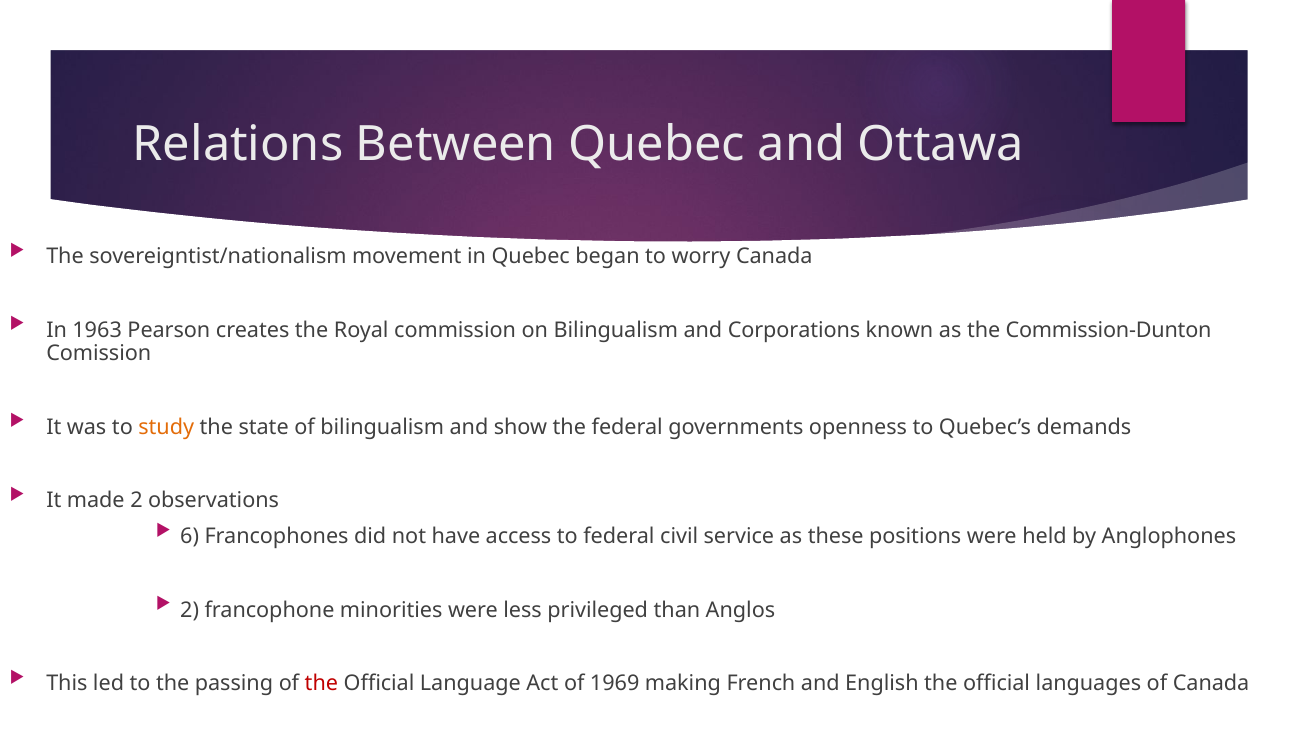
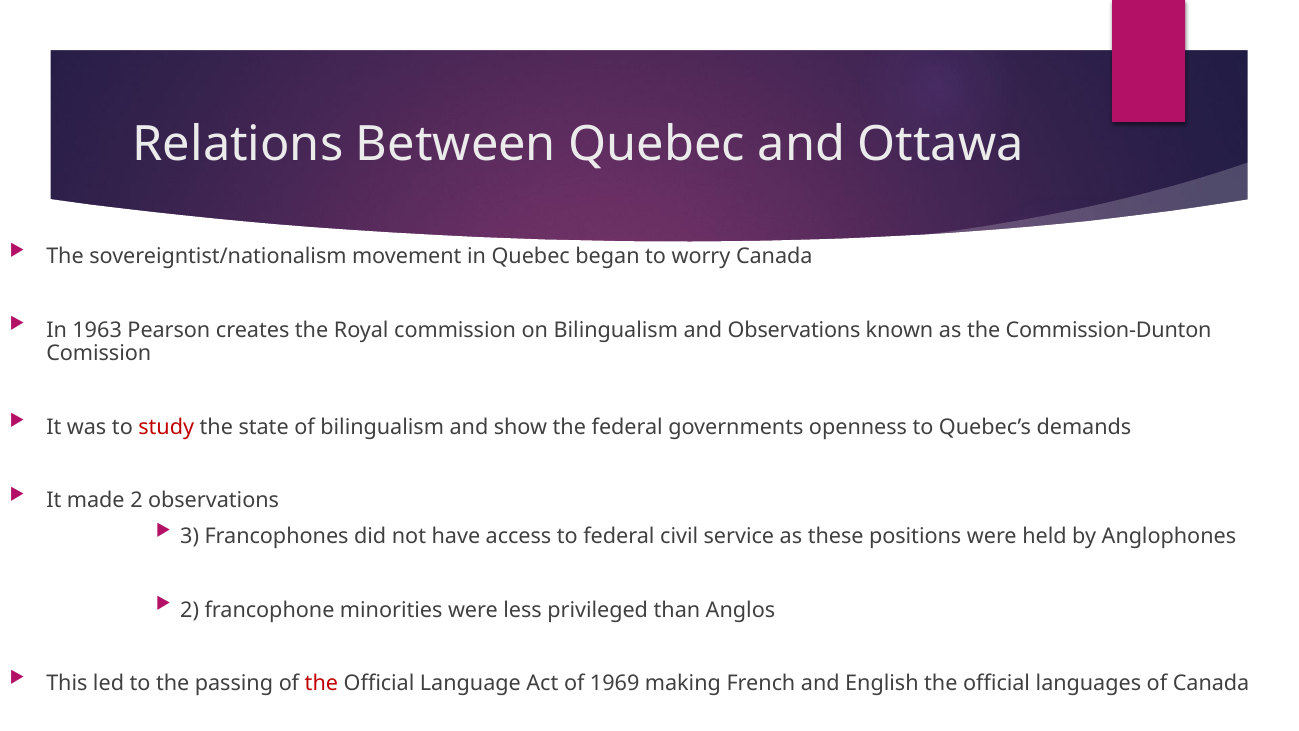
and Corporations: Corporations -> Observations (794, 330)
study colour: orange -> red (166, 427)
6: 6 -> 3 (190, 536)
